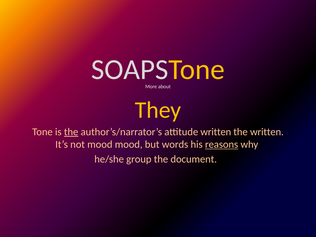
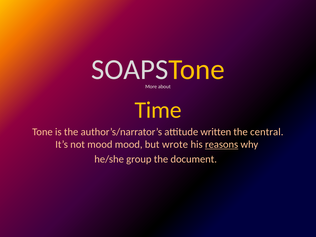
They: They -> Time (158, 110)
the underline: present -> none (71, 132)
the written: written -> central (267, 132)
words: words -> wrote (175, 145)
